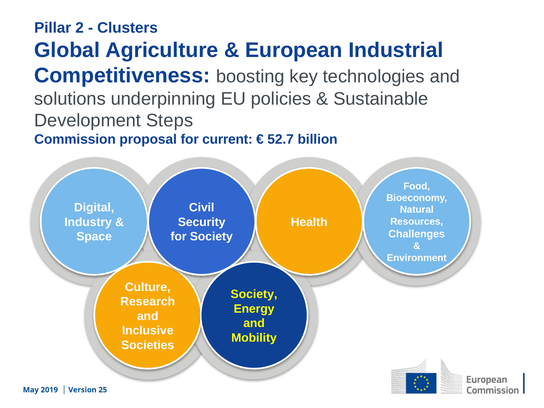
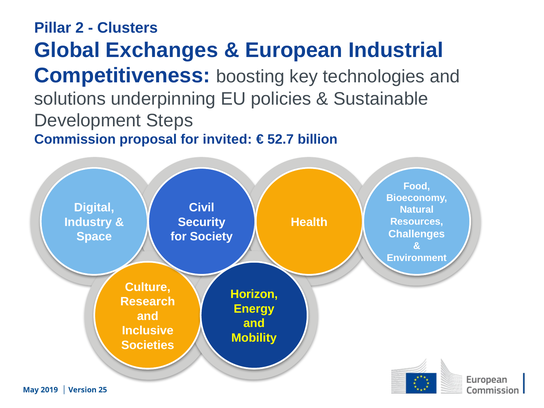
Agriculture: Agriculture -> Exchanges (162, 50)
current: current -> invited (227, 139)
Society: Society -> Horizon (254, 294)
